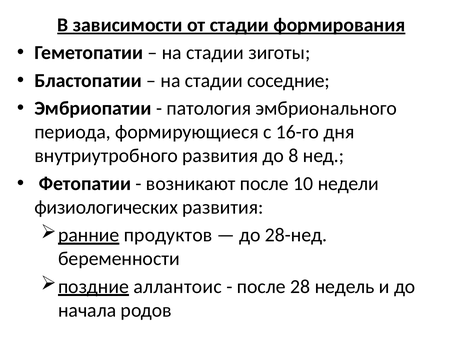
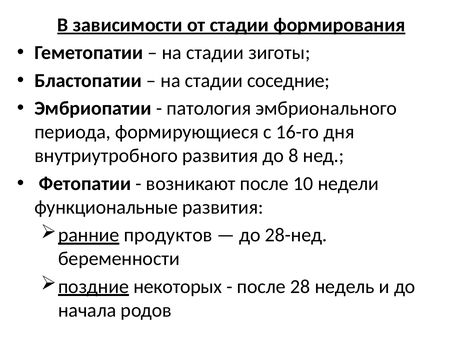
физиологических: физиологических -> функциональные (106, 207)
аллантоис: аллантоис -> некоторых (178, 287)
